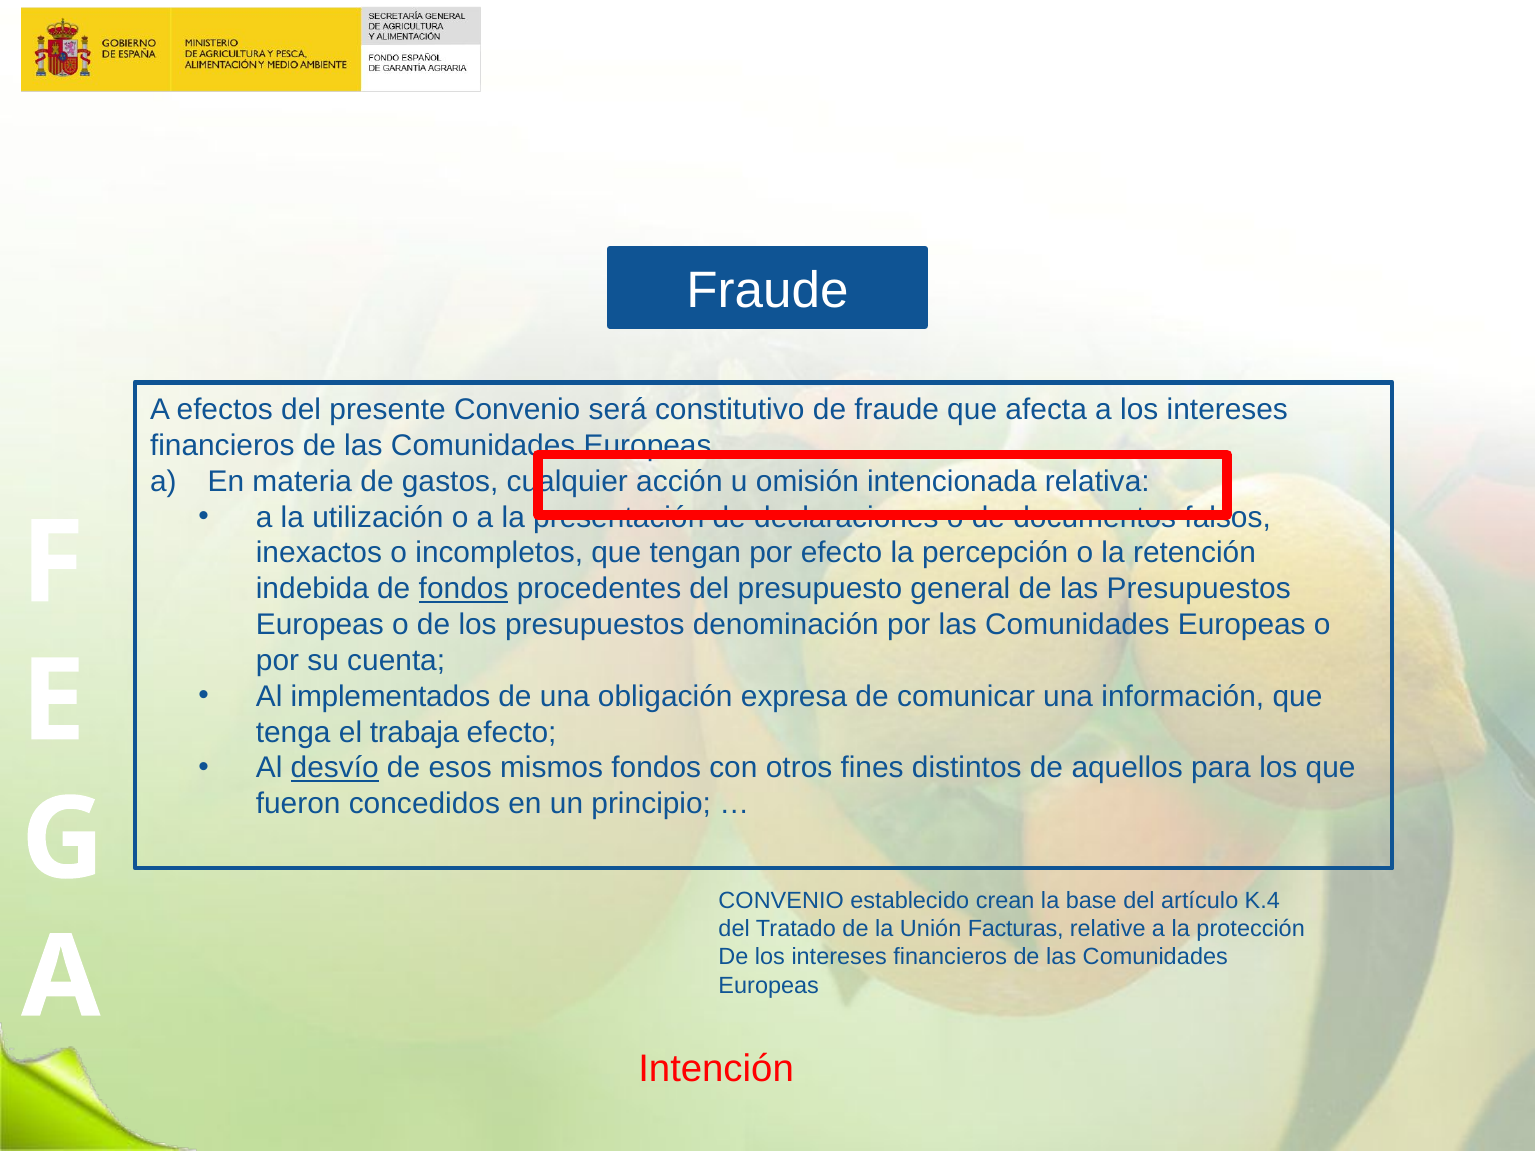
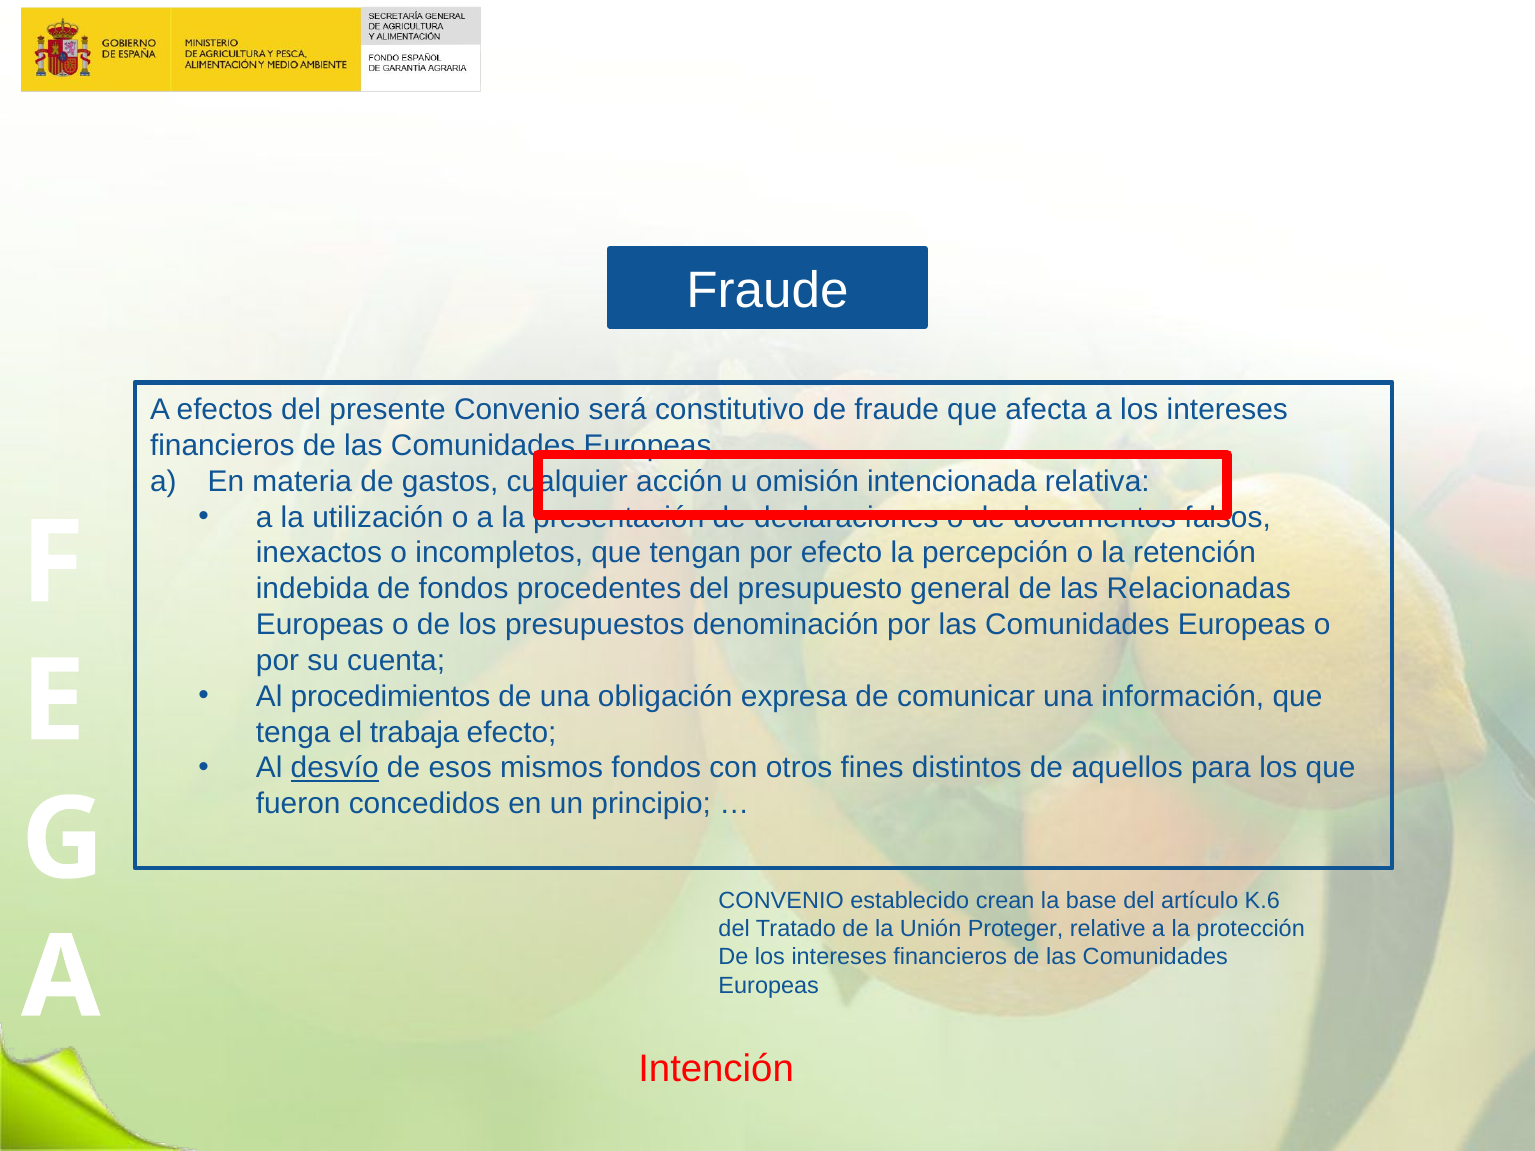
fondos underline: present -> none (464, 589)
las Presupuestos: Presupuestos -> Relacionadas (1199, 589)
implementados: implementados -> procedimientos (390, 696)
K.4: K.4 -> K.6 (1262, 901)
Facturas: Facturas -> Proteger (1016, 929)
